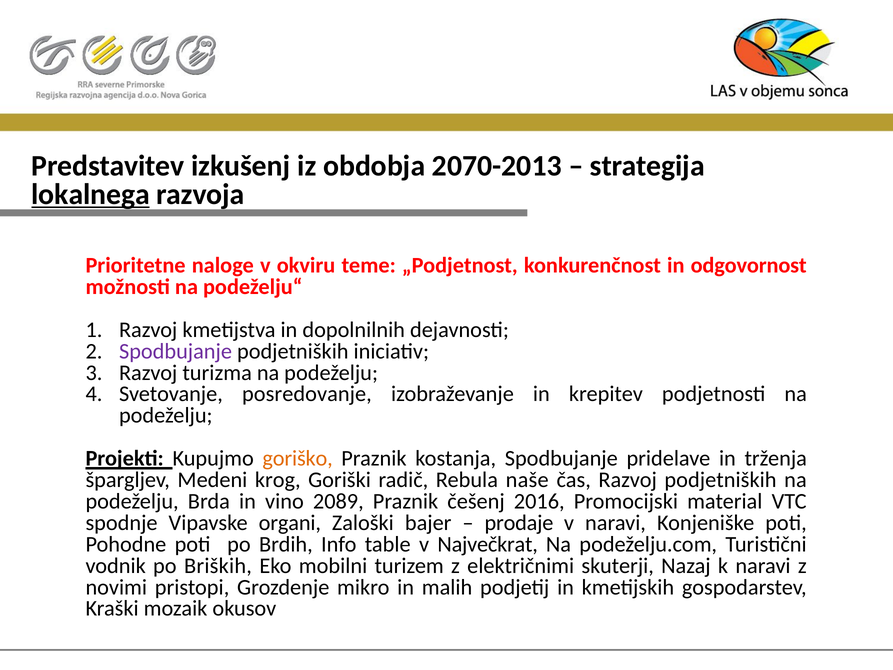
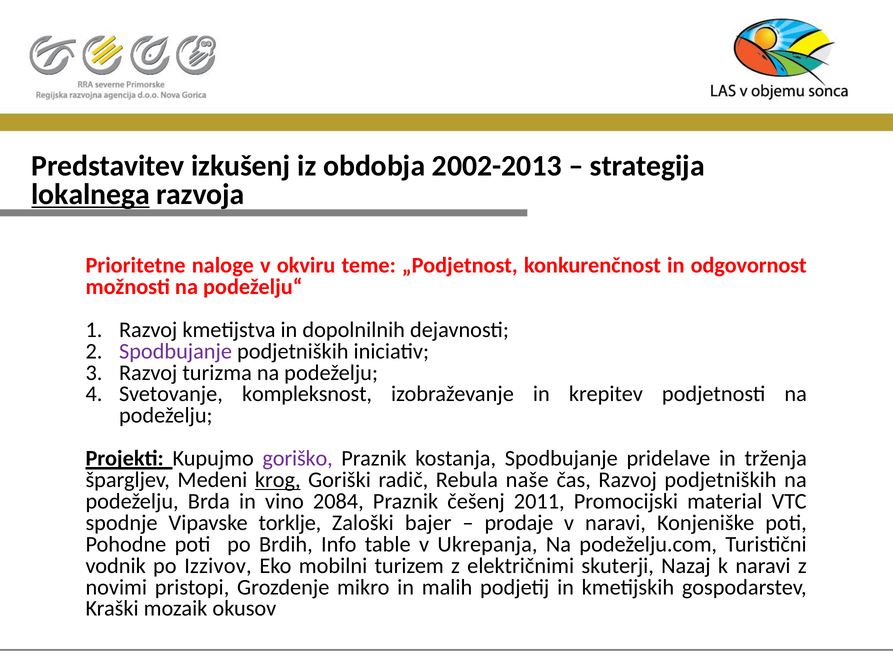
2070-2013: 2070-2013 -> 2002-2013 (497, 166)
posredovanje: posredovanje -> kompleksnost (307, 394)
goriško colour: orange -> purple (298, 458)
krog underline: none -> present (278, 480)
2089: 2089 -> 2084 (338, 501)
2016: 2016 -> 2011 (539, 501)
organi: organi -> torklje (290, 523)
Največkrat: Največkrat -> Ukrepanja (487, 544)
Briških: Briških -> Izzivov (218, 565)
